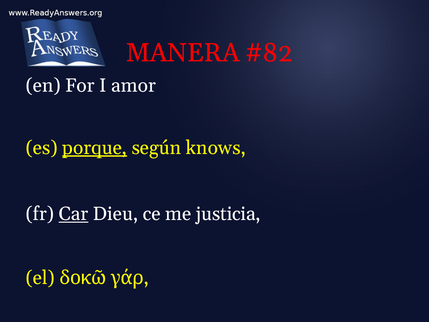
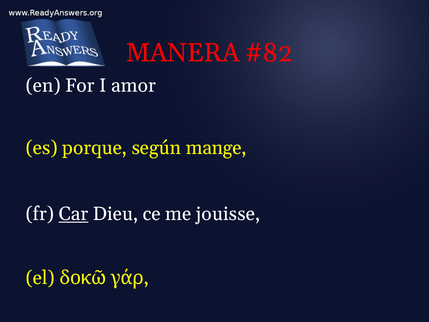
porque underline: present -> none (95, 148)
knows: knows -> mange (216, 148)
justicia: justicia -> jouisse (228, 214)
